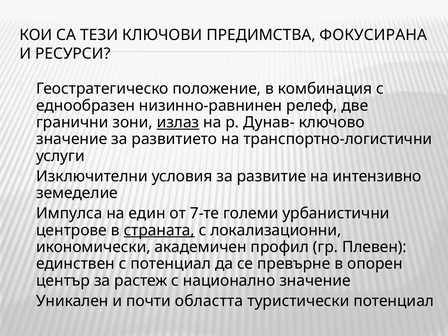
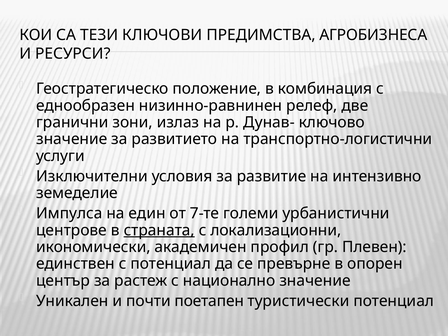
ФОКУСИРАНА: ФОКУСИРАНА -> АГРОБИЗНЕСА (373, 35)
излаз underline: present -> none (178, 122)
областта: областта -> поетапен (209, 301)
